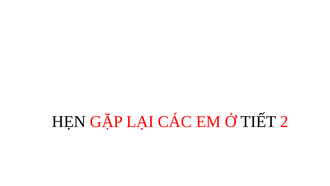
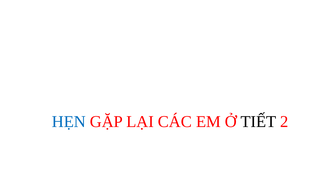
HẸN colour: black -> blue (69, 121)
